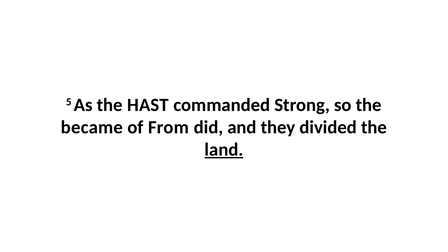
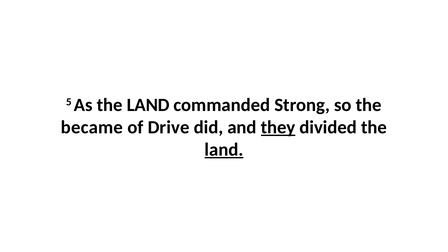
As the HAST: HAST -> LAND (148, 105)
From: From -> Drive (169, 127)
they underline: none -> present (278, 127)
